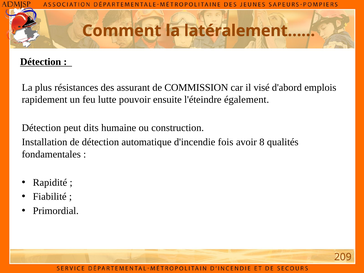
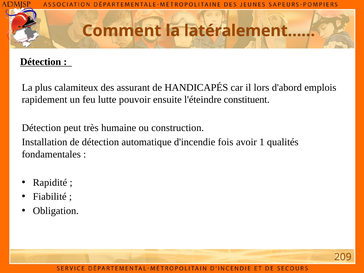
résistances: résistances -> calamiteux (76, 87)
COMMISSION: COMMISSION -> HANDICAPÉS (196, 87)
visé: visé -> lors (261, 87)
également: également -> constituent (247, 100)
dits: dits -> très (91, 128)
8: 8 -> 1 (262, 142)
Primordial: Primordial -> Obligation (56, 211)
